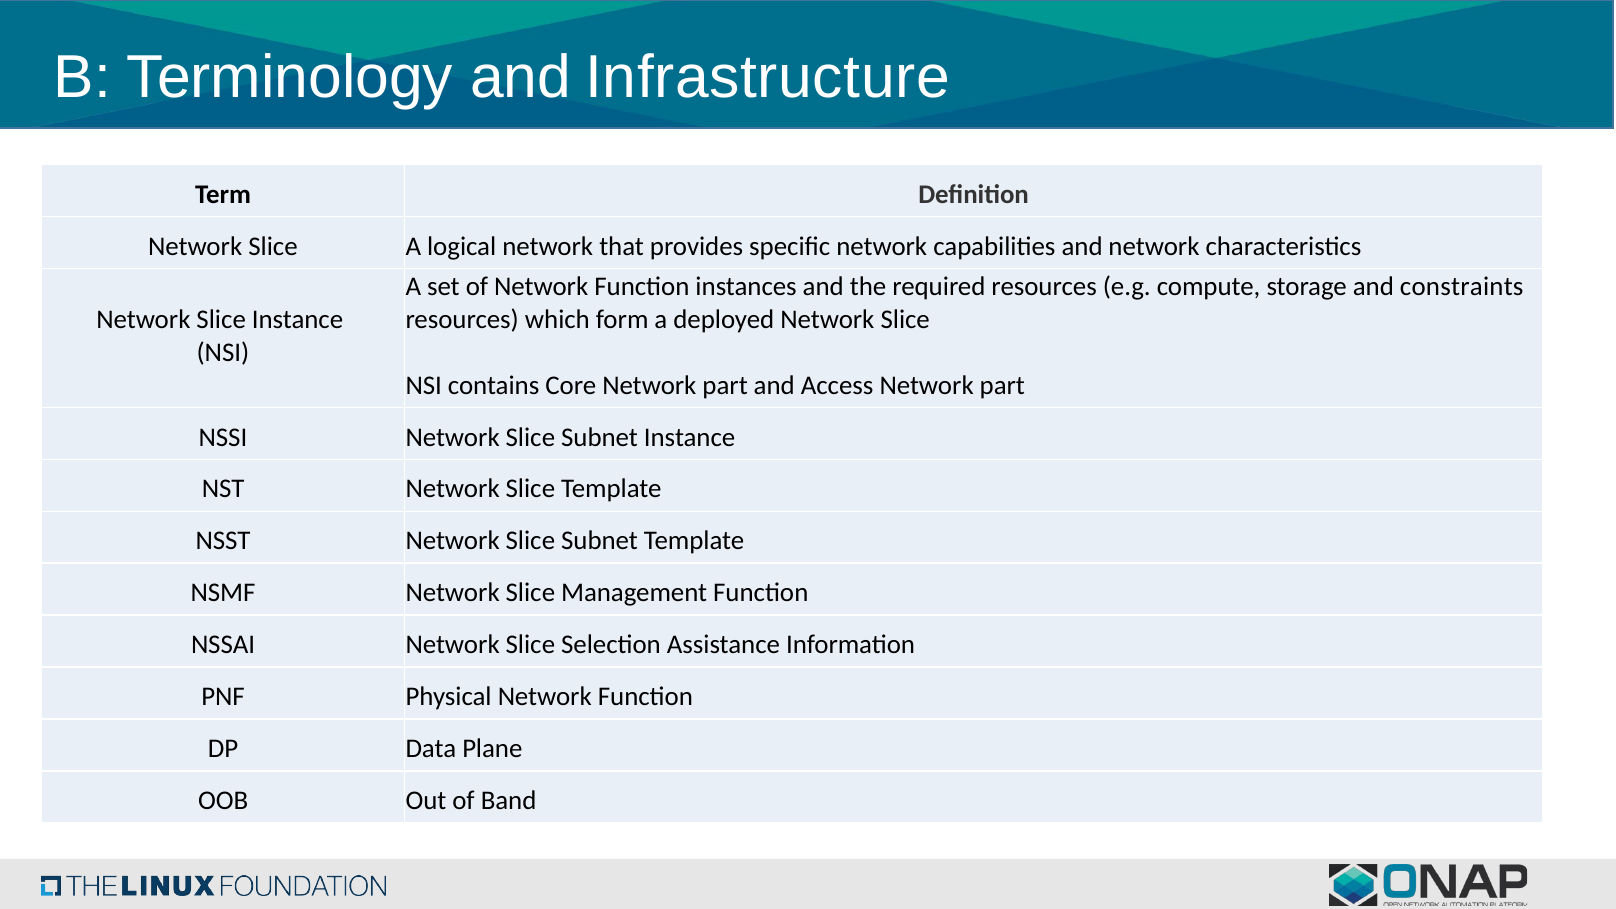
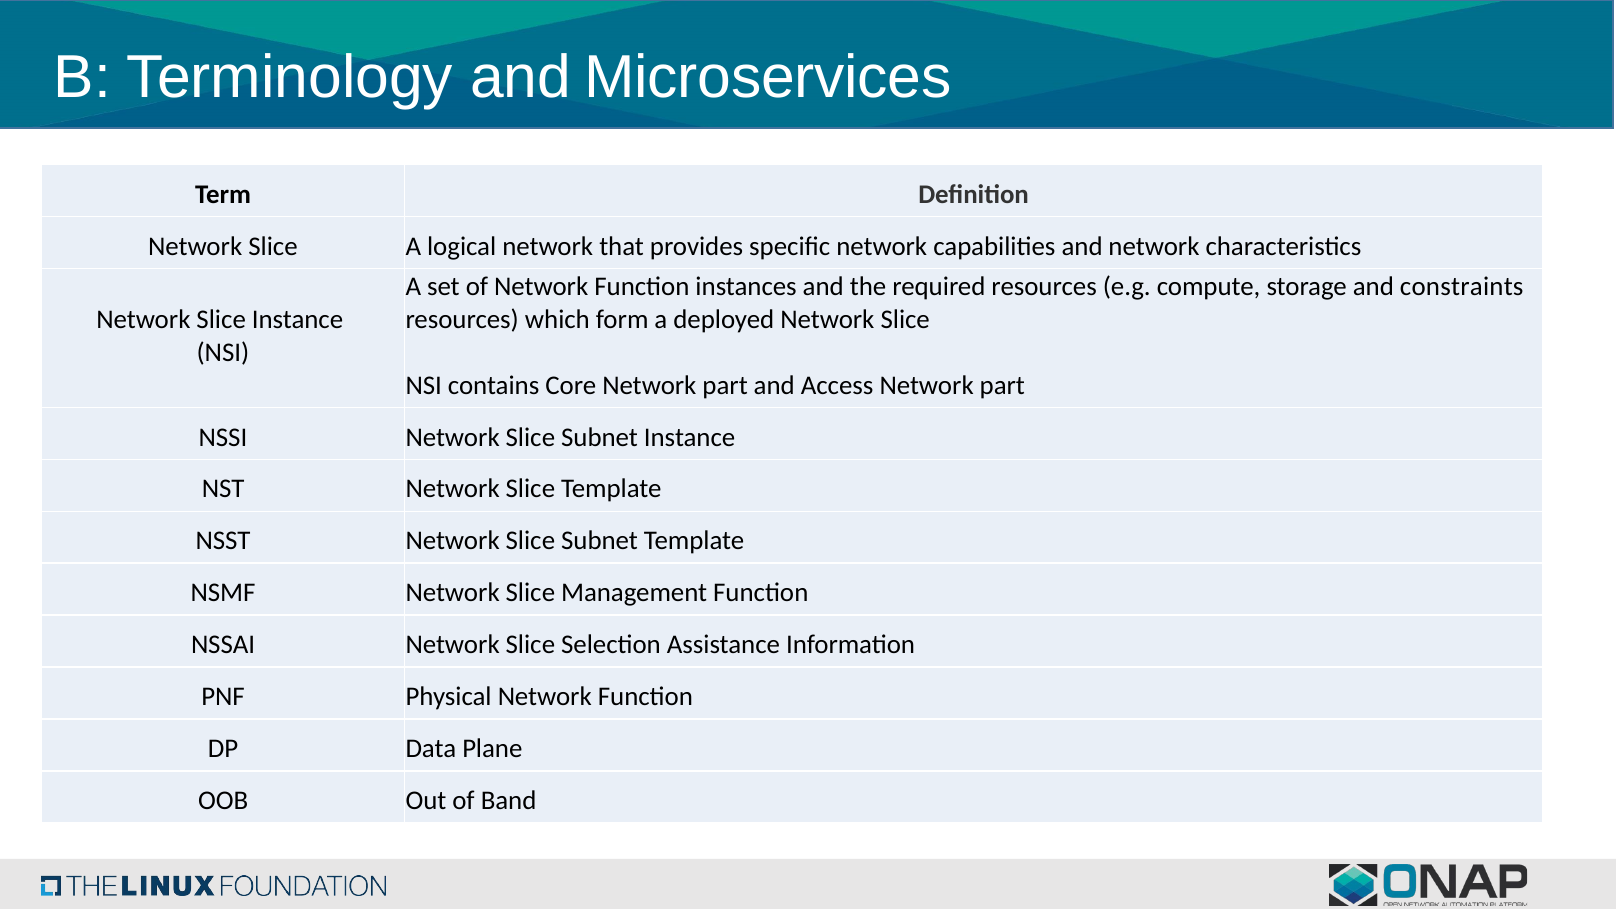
Infrastructure: Infrastructure -> Microservices (768, 77)
